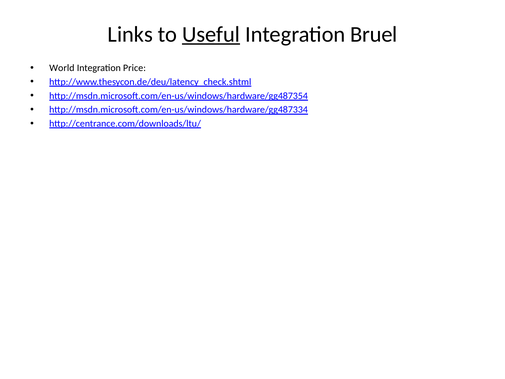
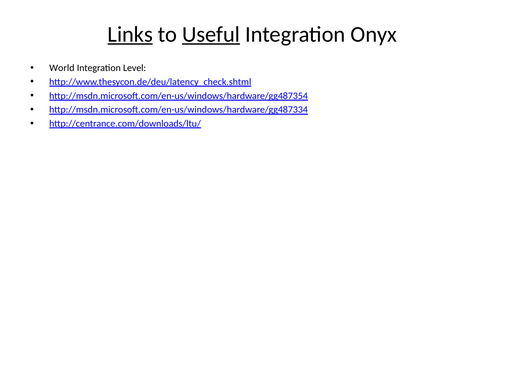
Links underline: none -> present (130, 34)
Bruel: Bruel -> Onyx (374, 34)
Price: Price -> Level (135, 68)
